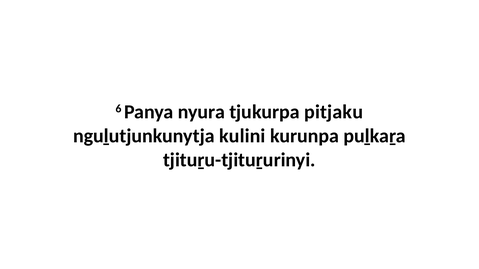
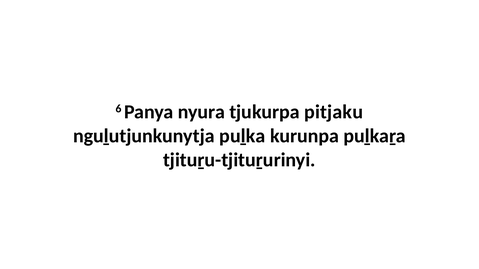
kulini: kulini -> puḻka (242, 136)
